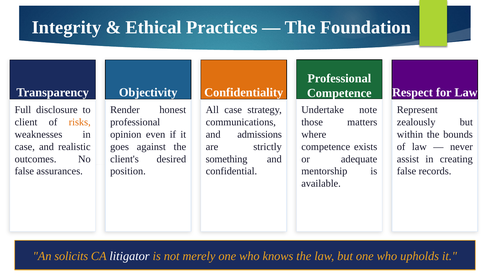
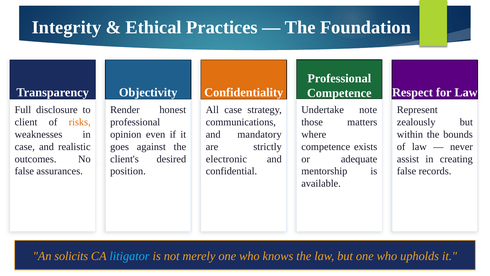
admissions: admissions -> mandatory (260, 134)
something: something -> electronic (226, 159)
litigator colour: white -> light blue (130, 256)
